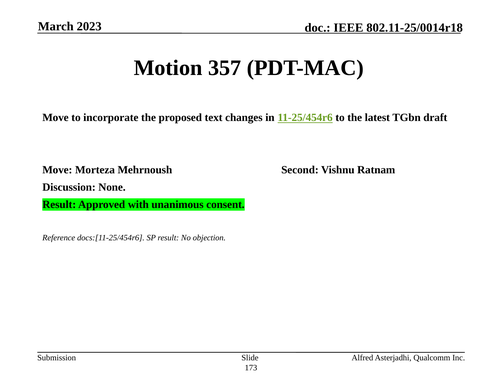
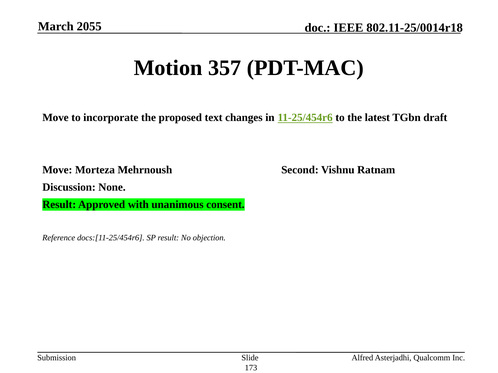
2023: 2023 -> 2055 (89, 26)
